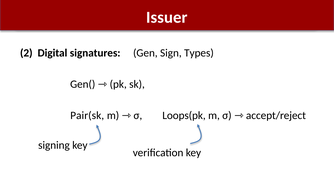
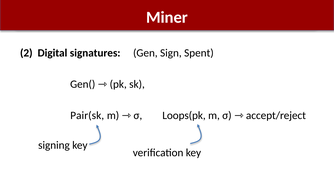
Issuer: Issuer -> Miner (167, 17)
Types: Types -> Spent (199, 53)
